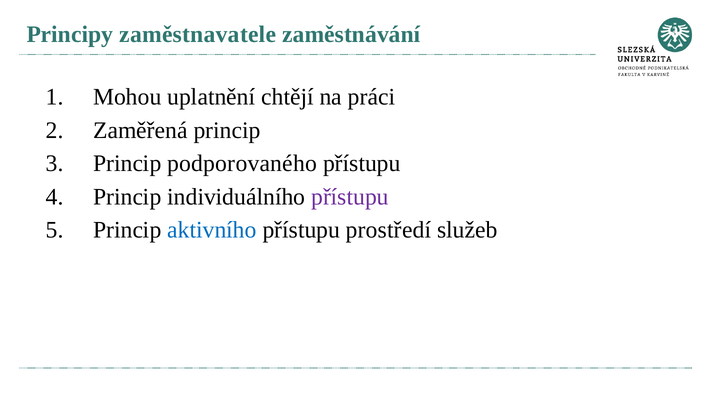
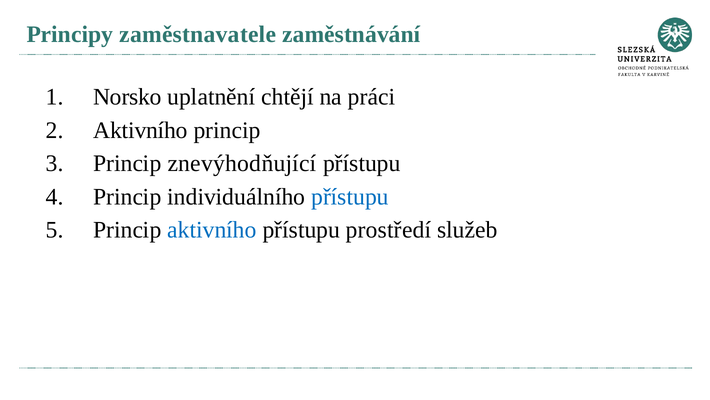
Mohou: Mohou -> Norsko (127, 97)
Zaměřená: Zaměřená -> Aktivního (140, 130)
podporovaného: podporovaného -> znevýhodňující (242, 163)
přístupu colour: purple -> blue (350, 196)
